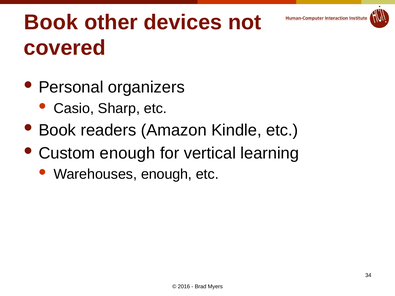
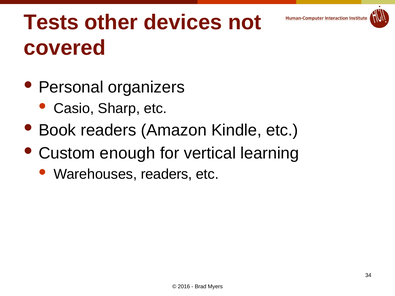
Book: Book -> Tests (51, 22)
Warehouses enough: enough -> readers (166, 174)
